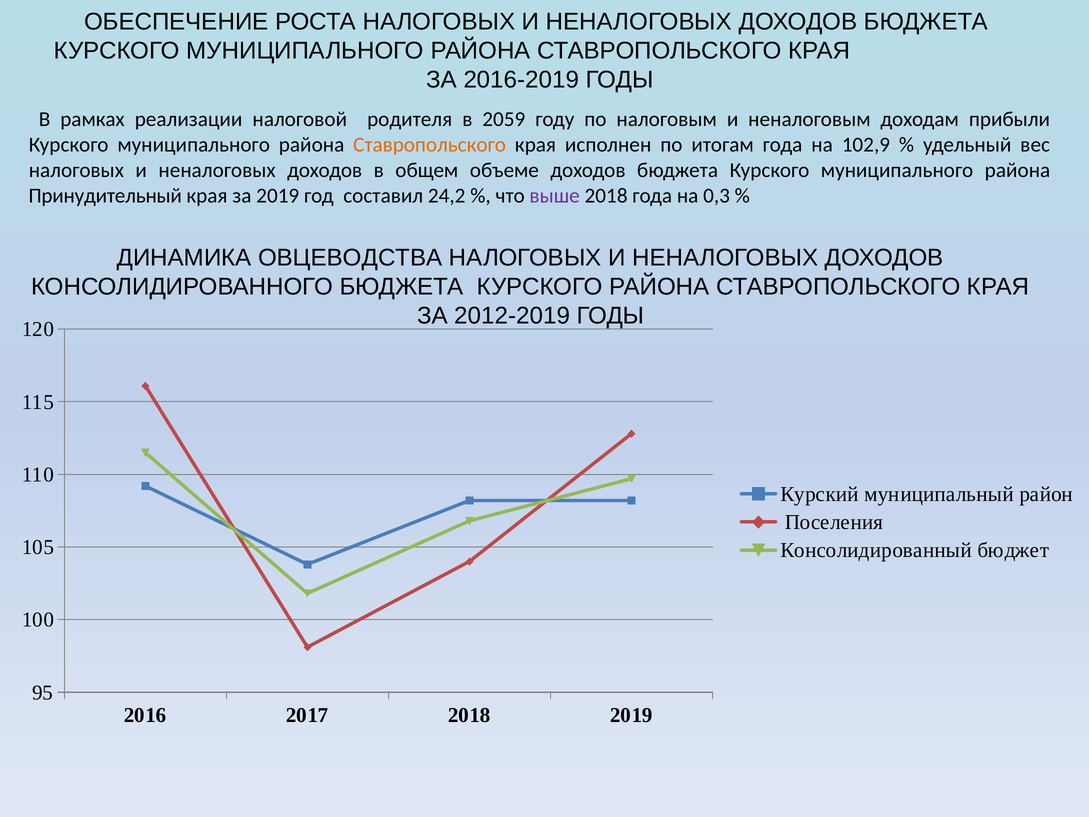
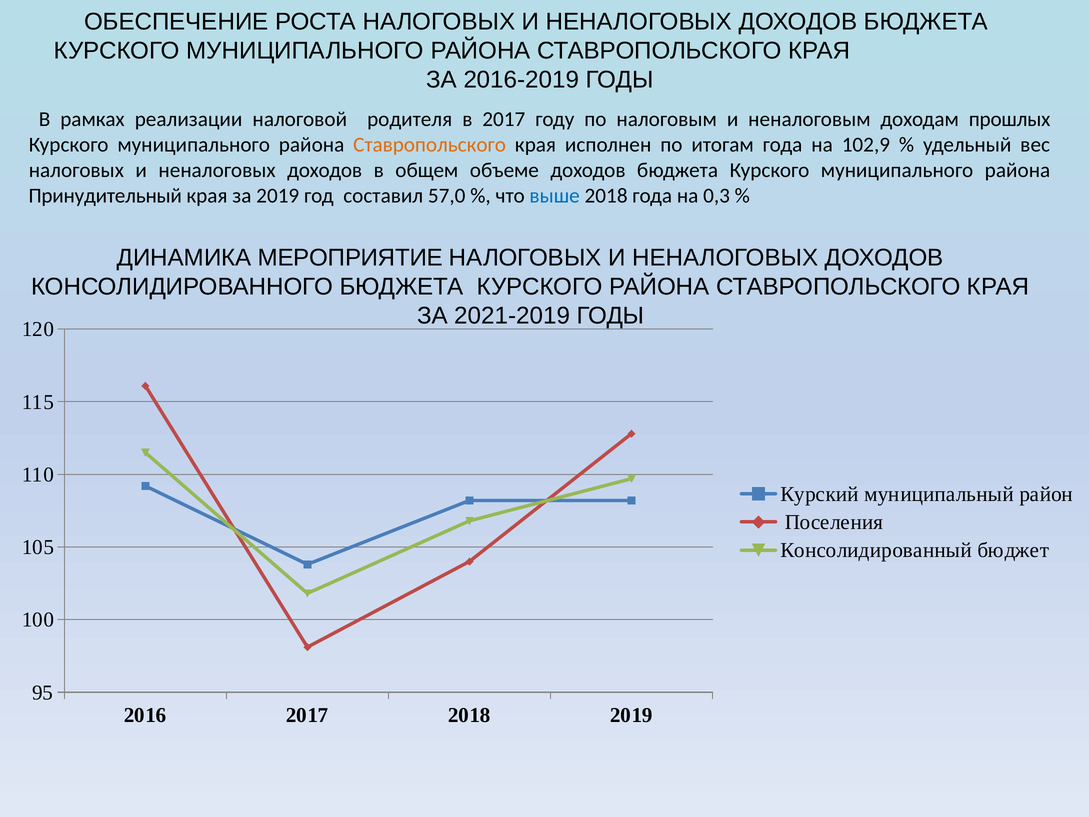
в 2059: 2059 -> 2017 (504, 119)
прибыли: прибыли -> прошлых (1010, 119)
24,2: 24,2 -> 57,0 (447, 196)
выше colour: purple -> blue (555, 196)
ОВЦЕВОДСТВА: ОВЦЕВОДСТВА -> МЕРОПРИЯТИЕ (350, 257)
2012-2019: 2012-2019 -> 2021-2019 (512, 316)
